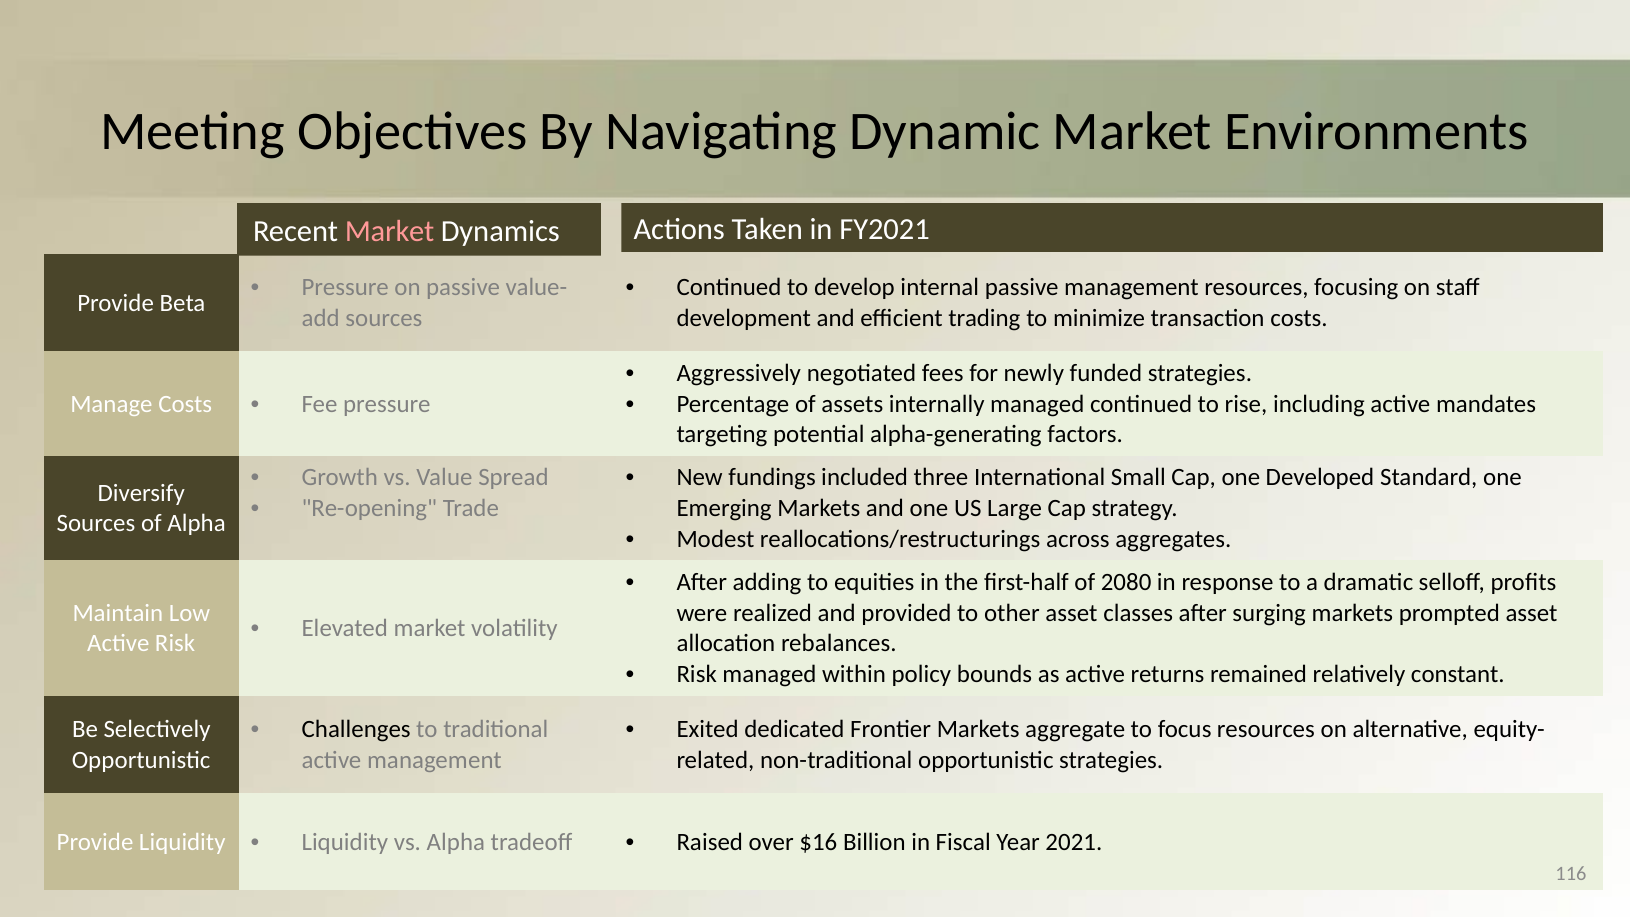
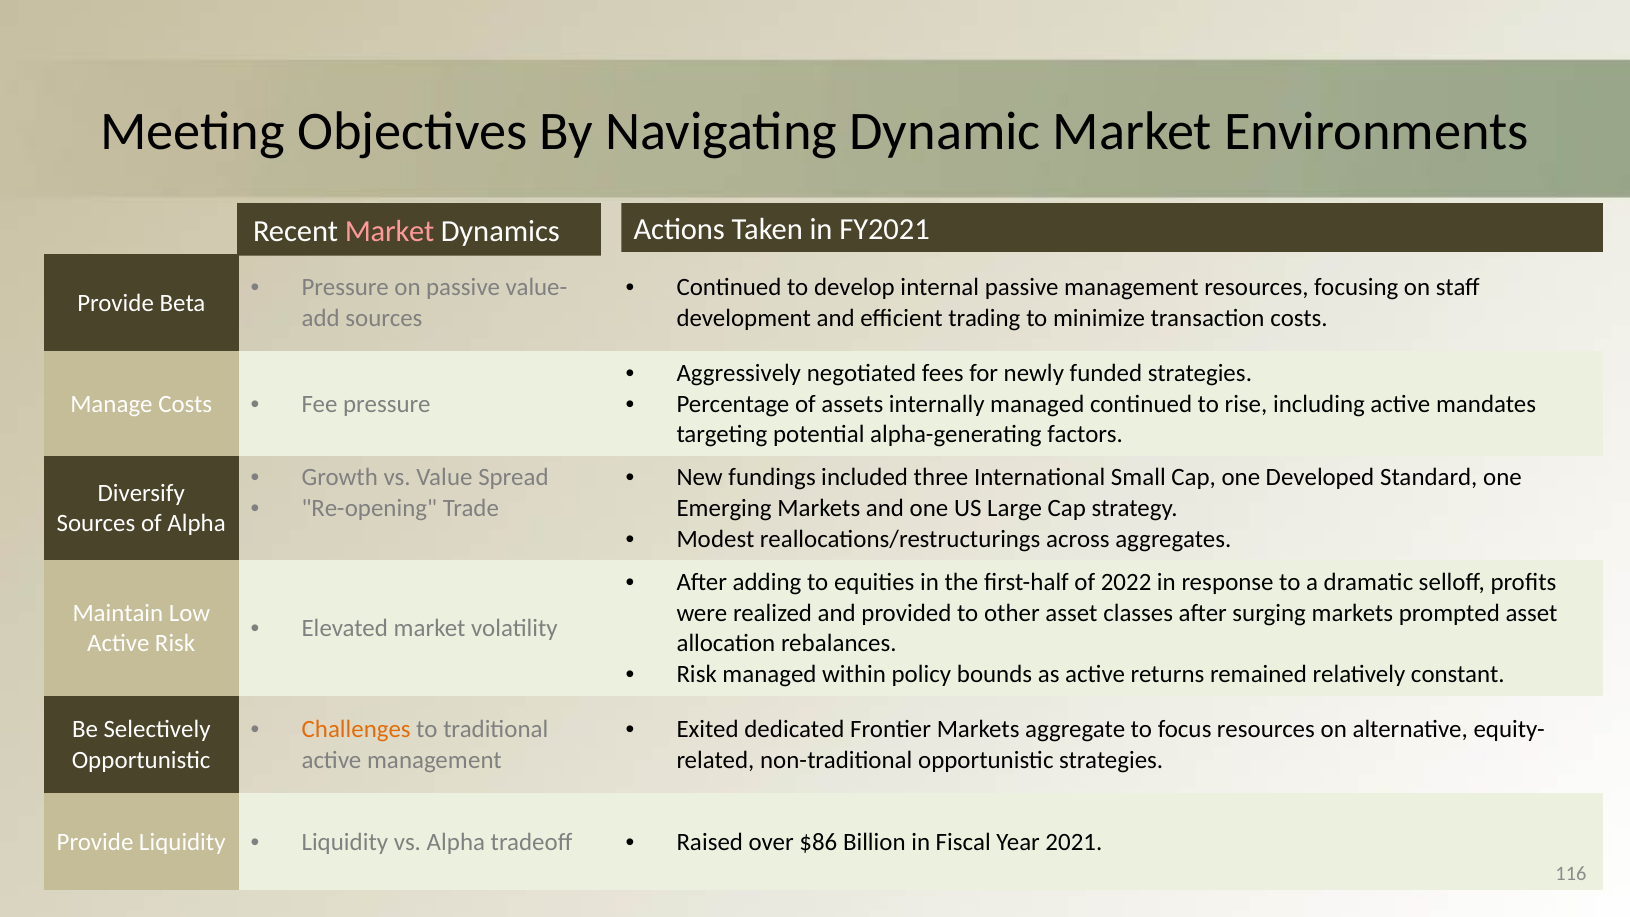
2080: 2080 -> 2022 (1126, 582)
Challenges colour: black -> orange (356, 729)
$16: $16 -> $86 (818, 842)
